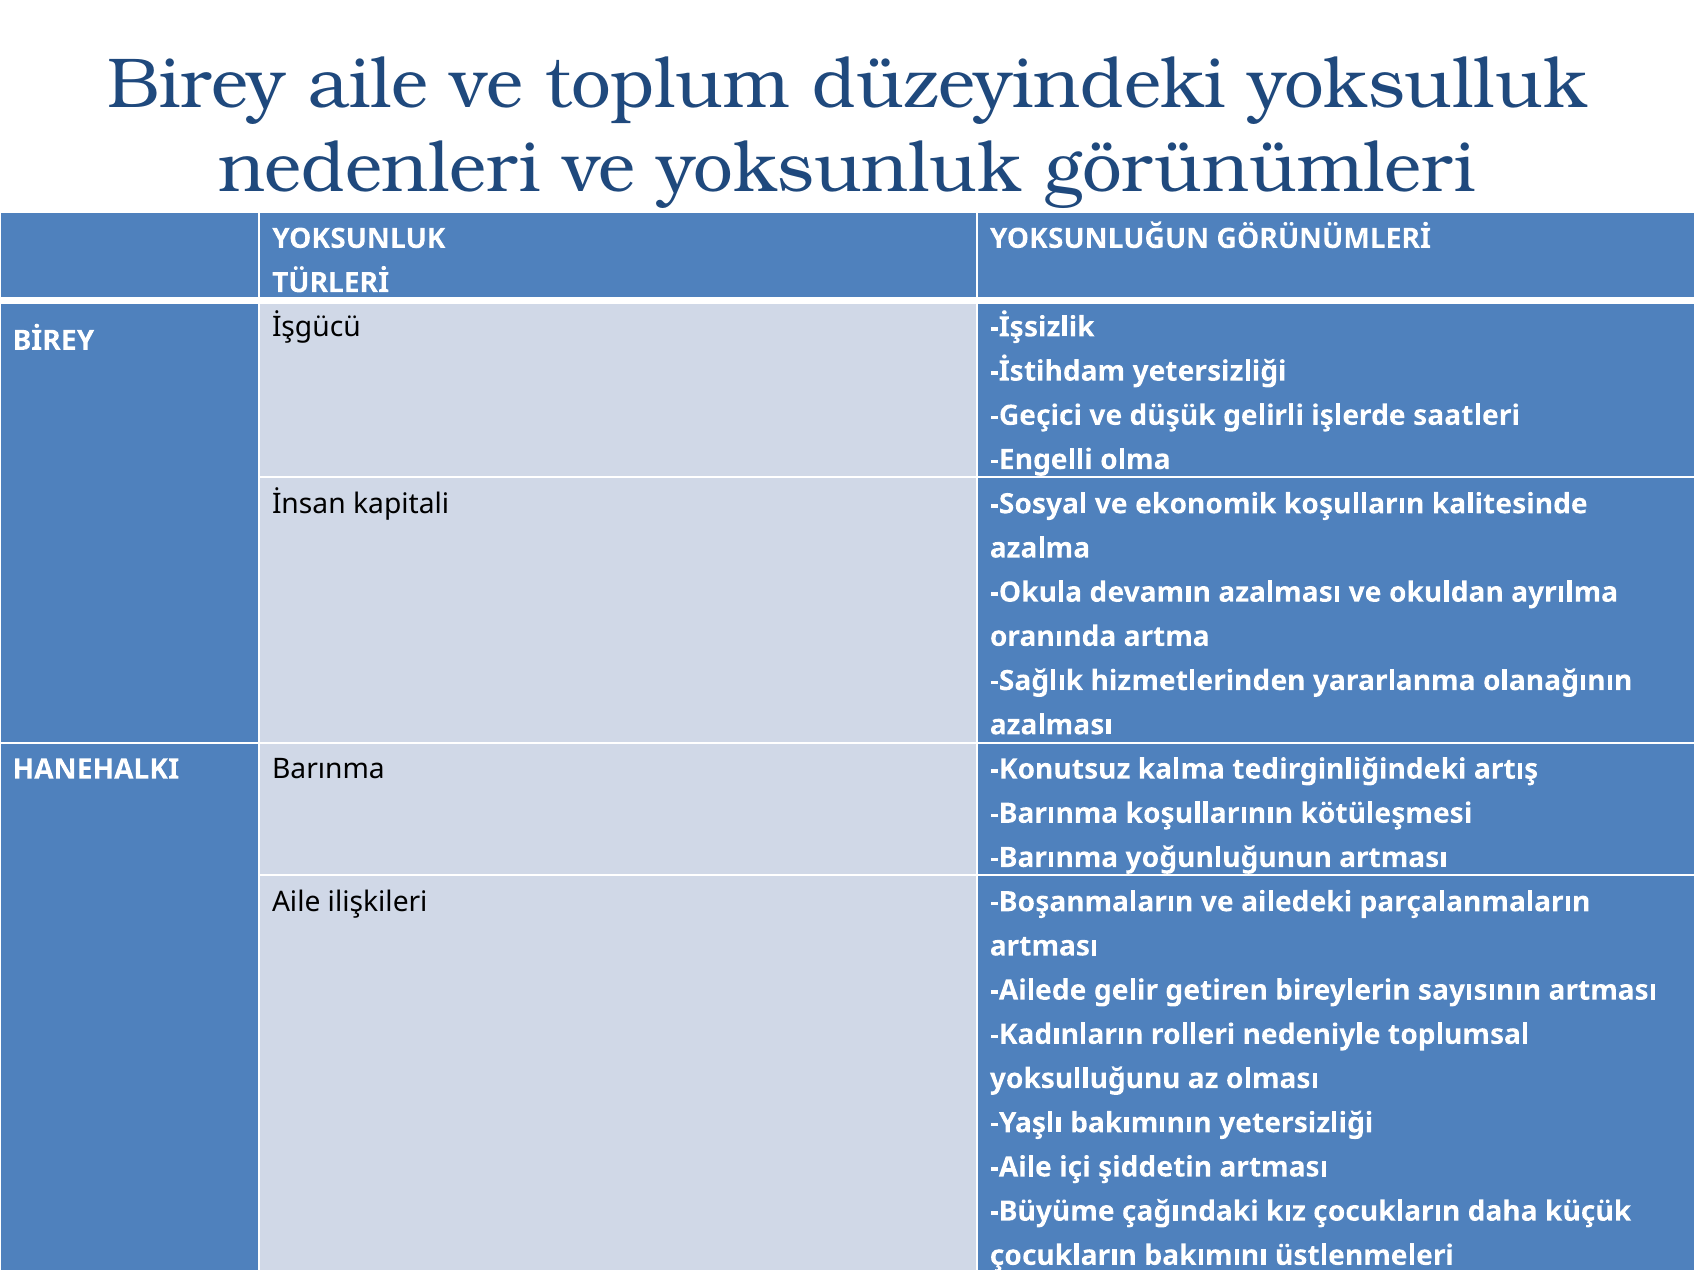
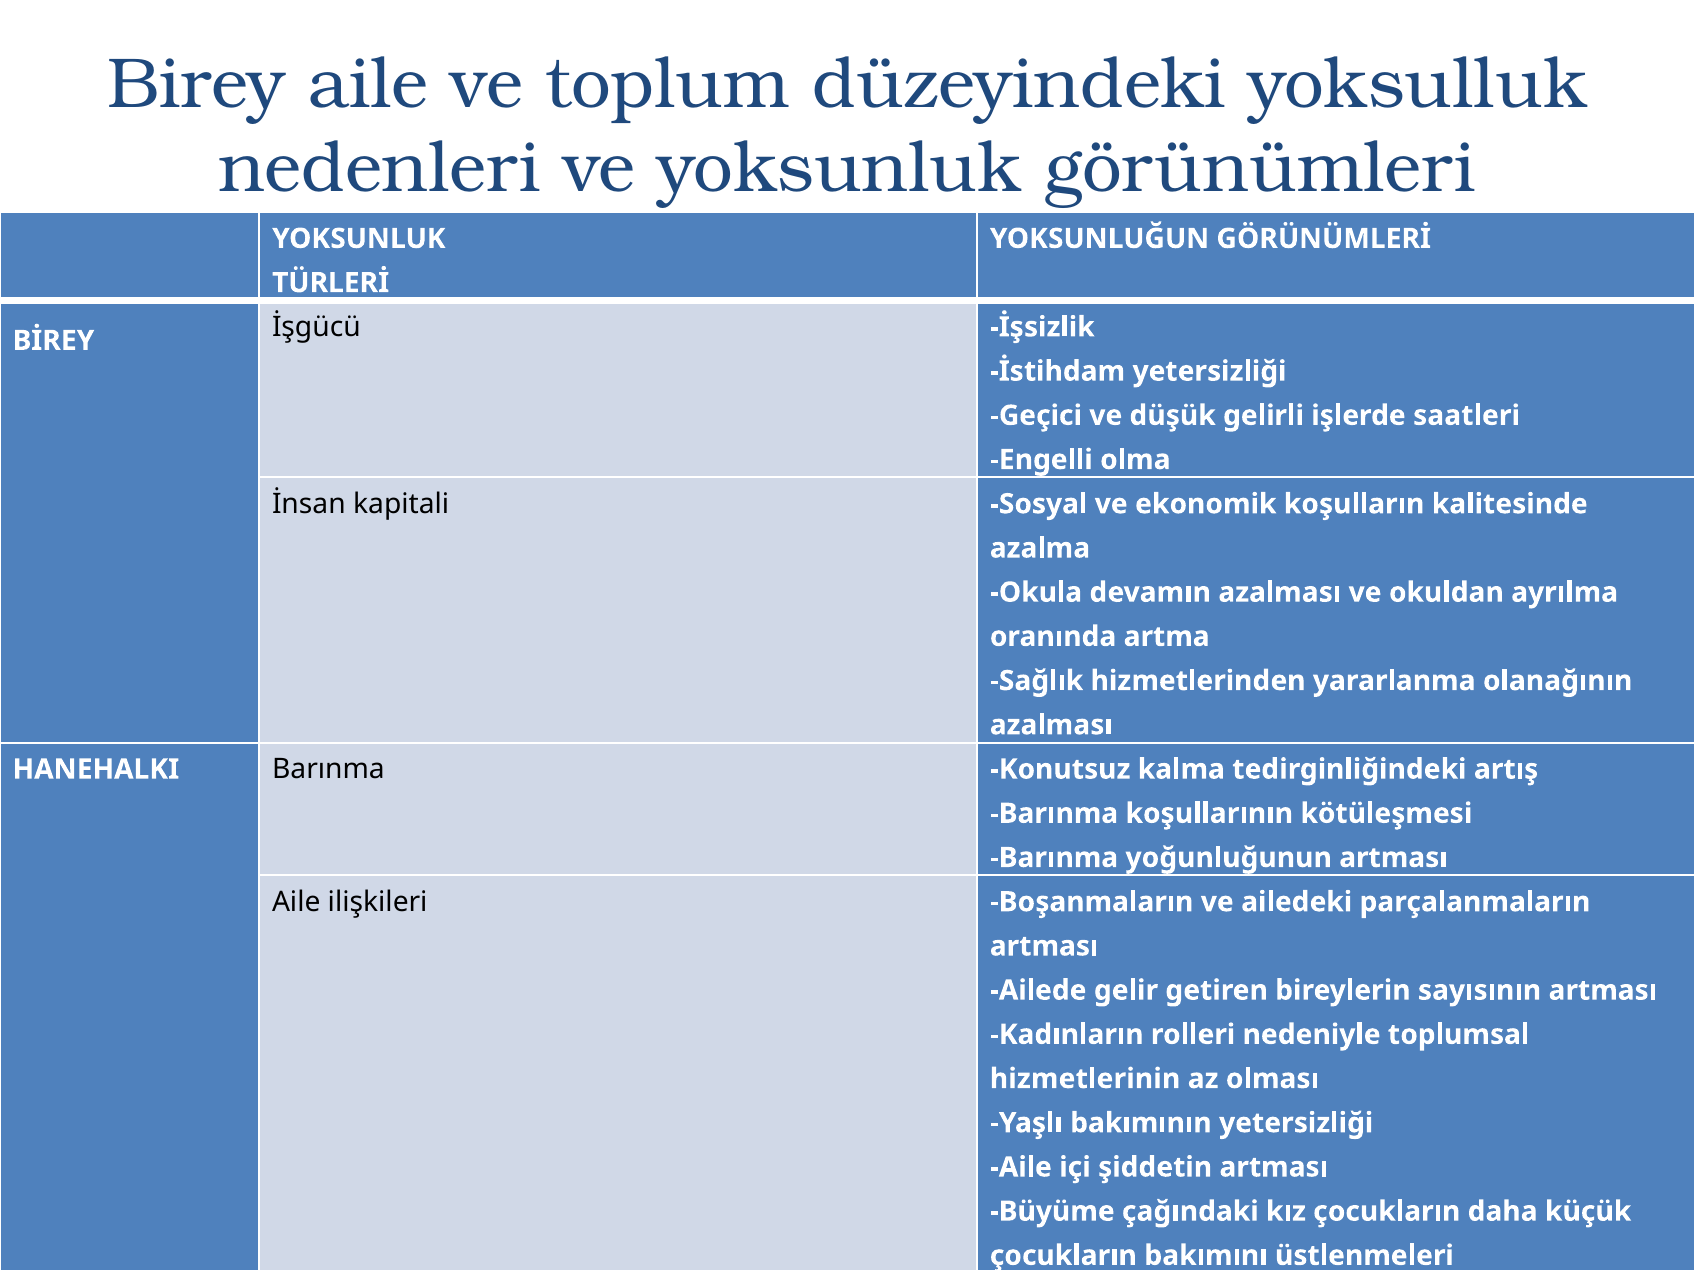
yoksulluğunu: yoksulluğunu -> hizmetlerinin (1085, 1078)
